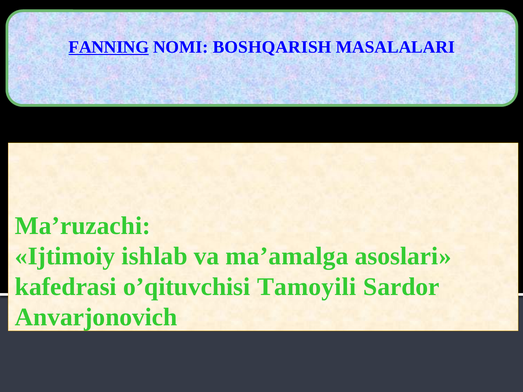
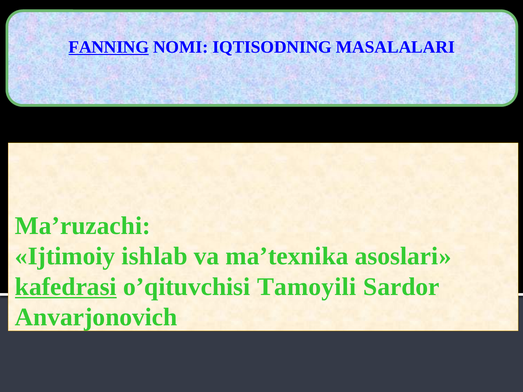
BOSHQARISH: BOSHQARISH -> IQTISODNING (272, 47)
ma’amalga: ma’amalga -> ma’texnika (287, 256)
kafedrasi underline: none -> present (66, 287)
